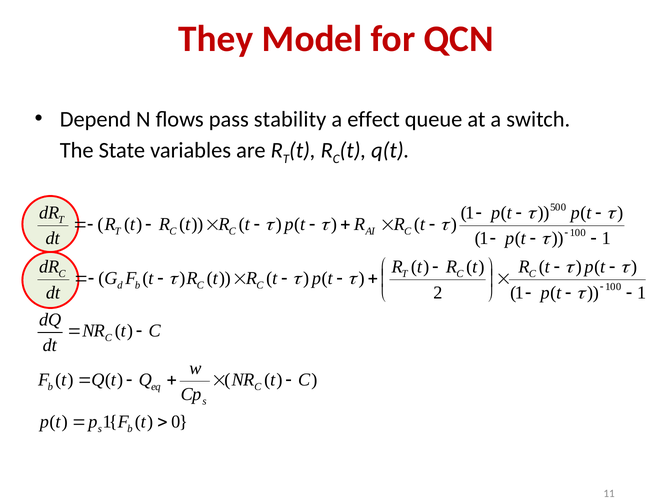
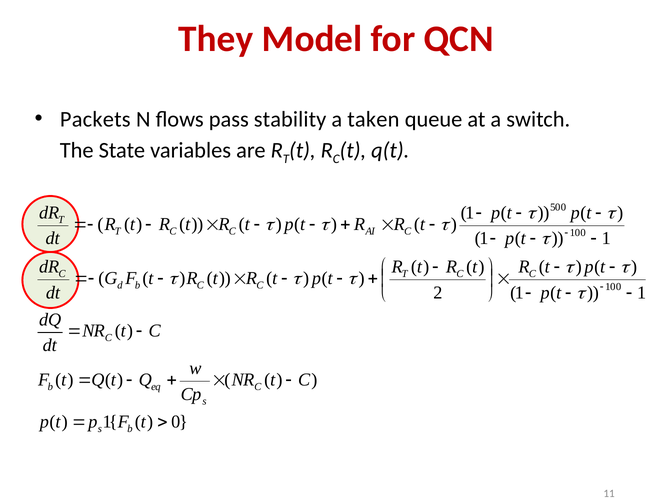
Depend: Depend -> Packets (95, 119)
effect: effect -> taken (373, 119)
